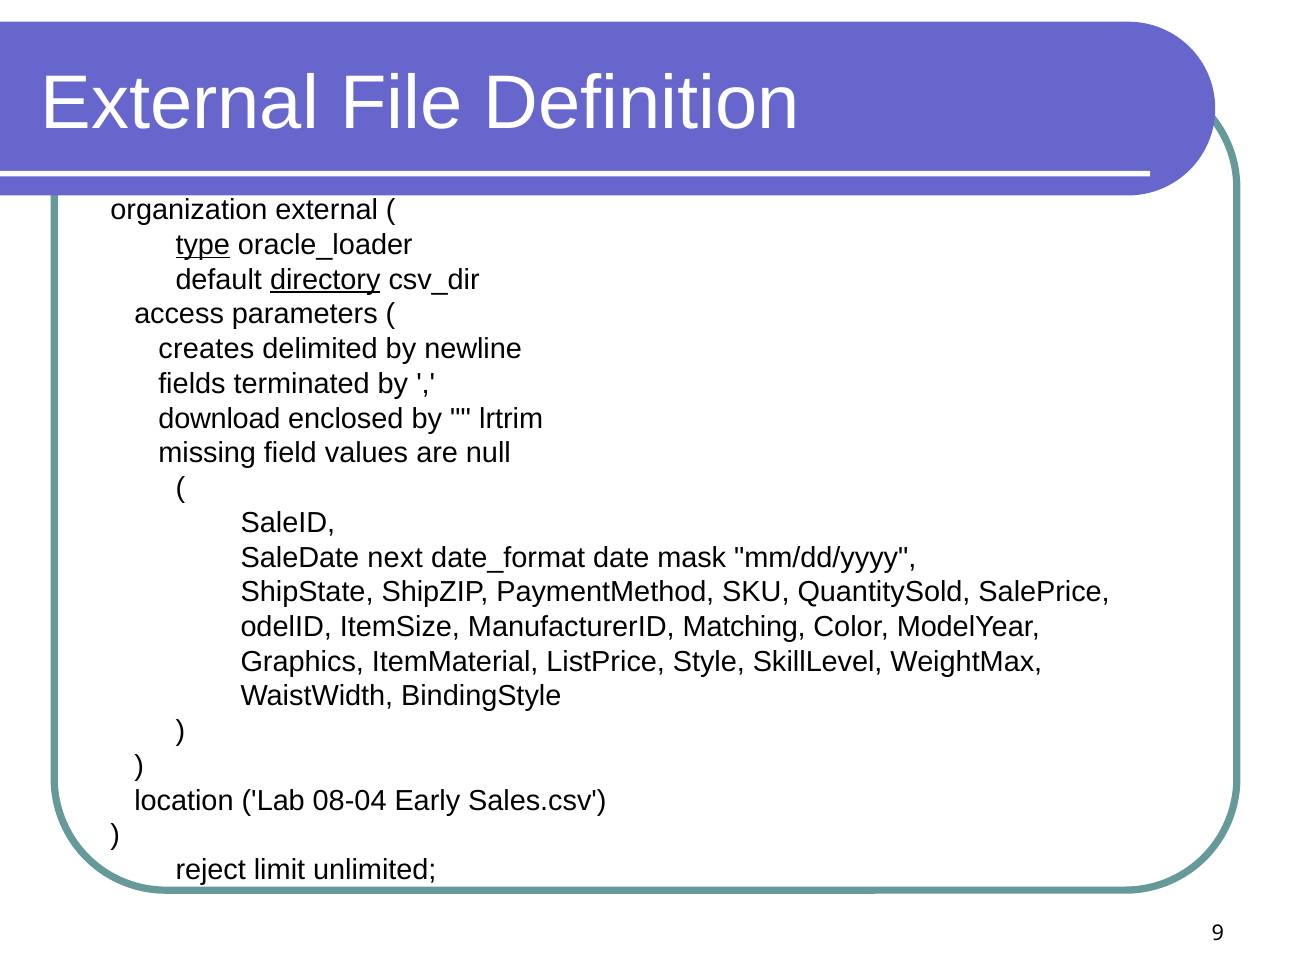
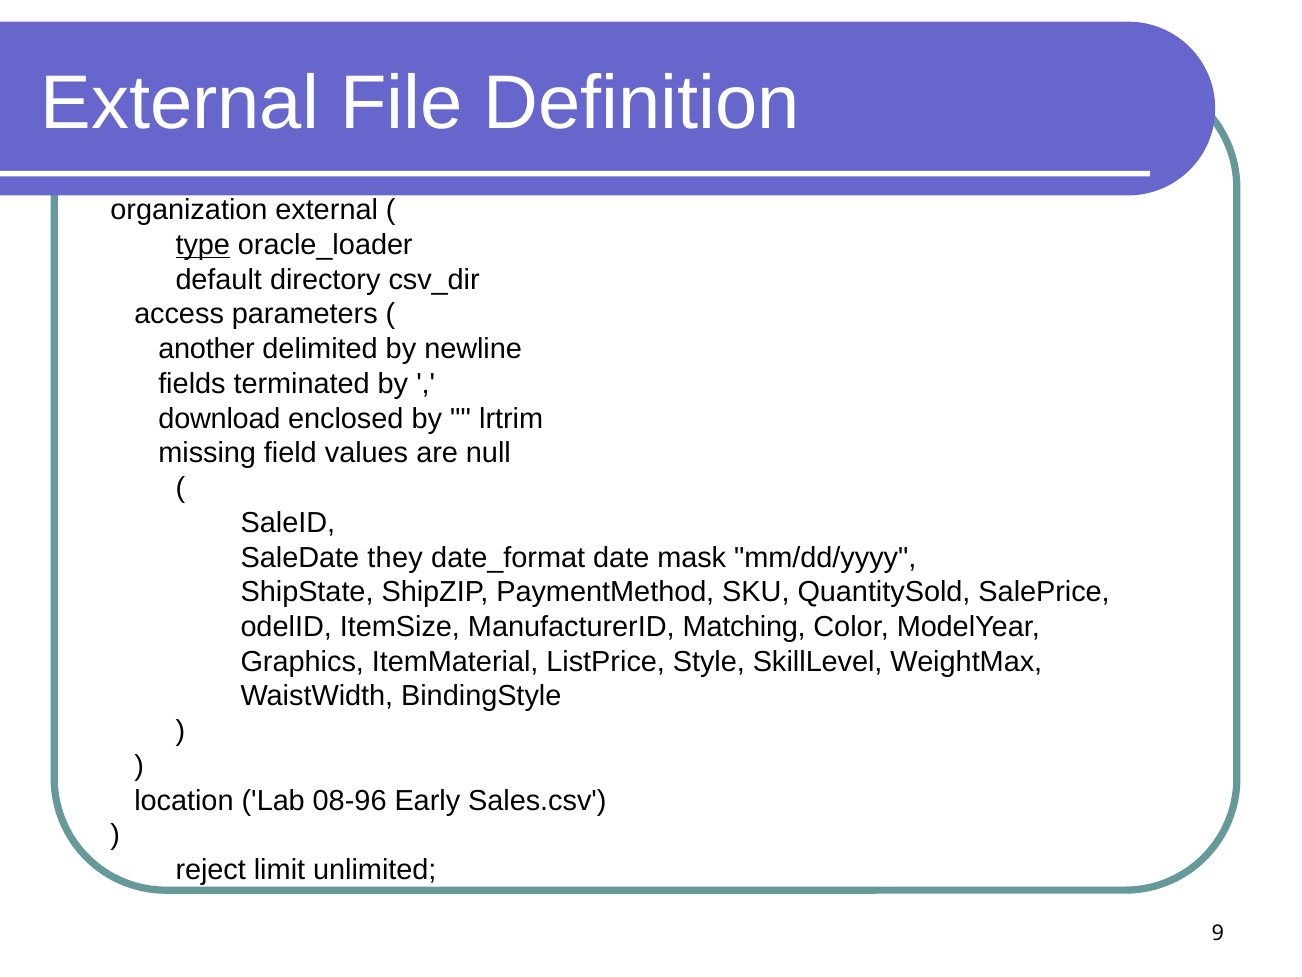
directory underline: present -> none (325, 280)
creates: creates -> another (207, 349)
next: next -> they (395, 557)
08-04: 08-04 -> 08-96 (350, 800)
